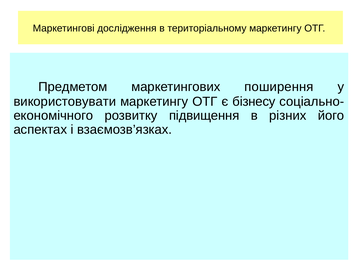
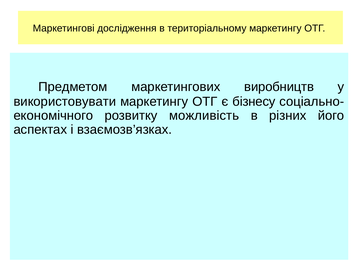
поширення: поширення -> виробництв (279, 87)
підвищення: підвищення -> можливість (204, 116)
